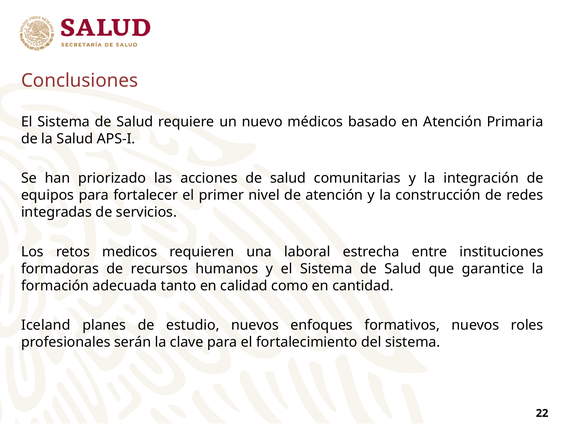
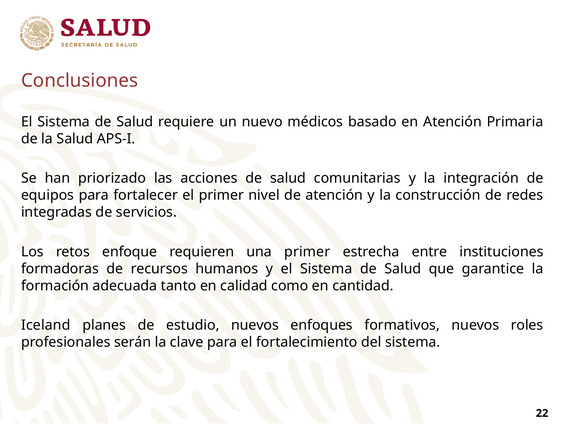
medicos: medicos -> enfoque (130, 252)
una laboral: laboral -> primer (307, 252)
